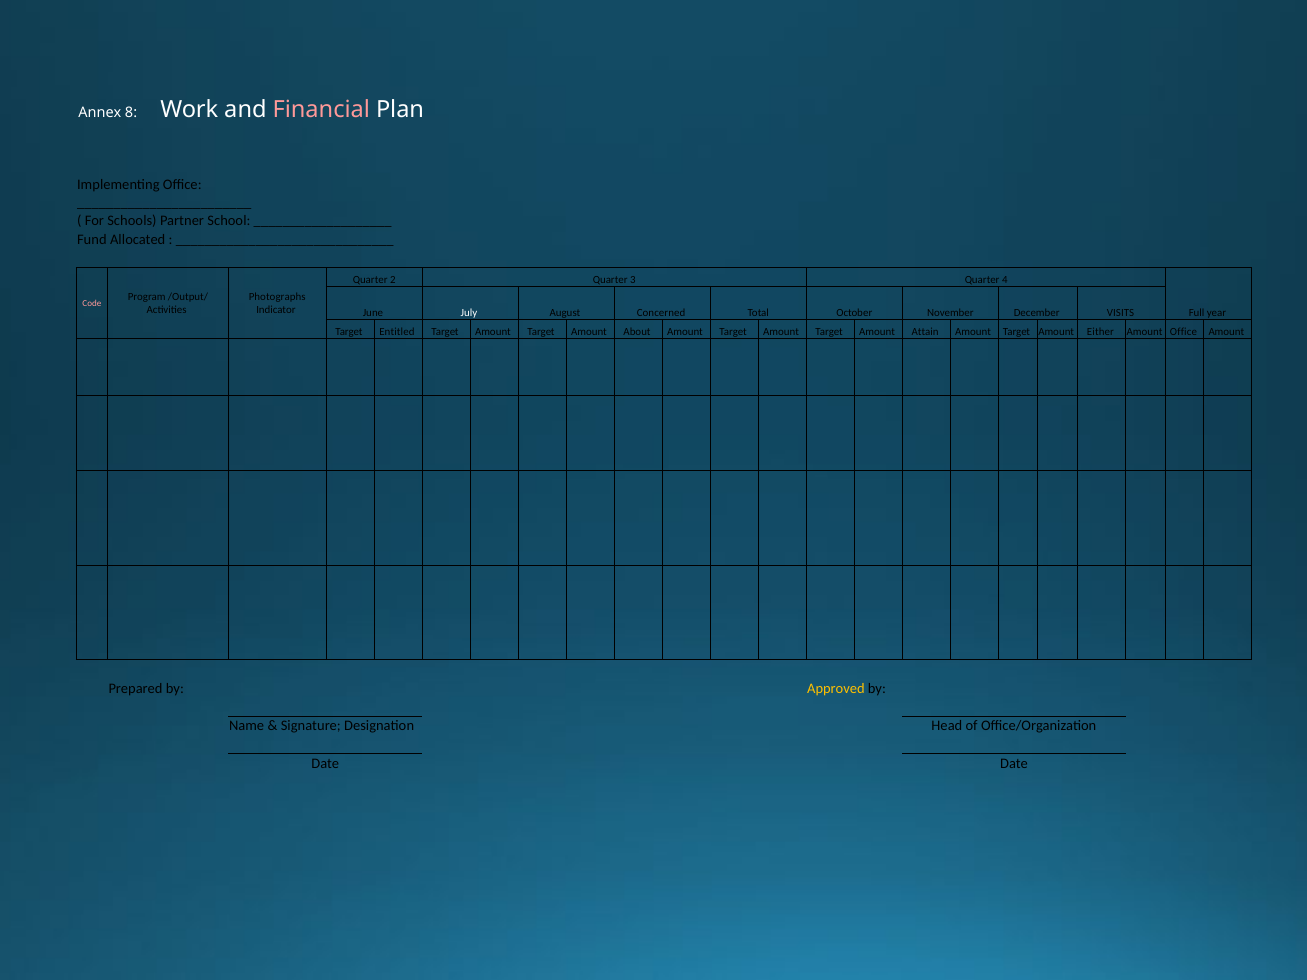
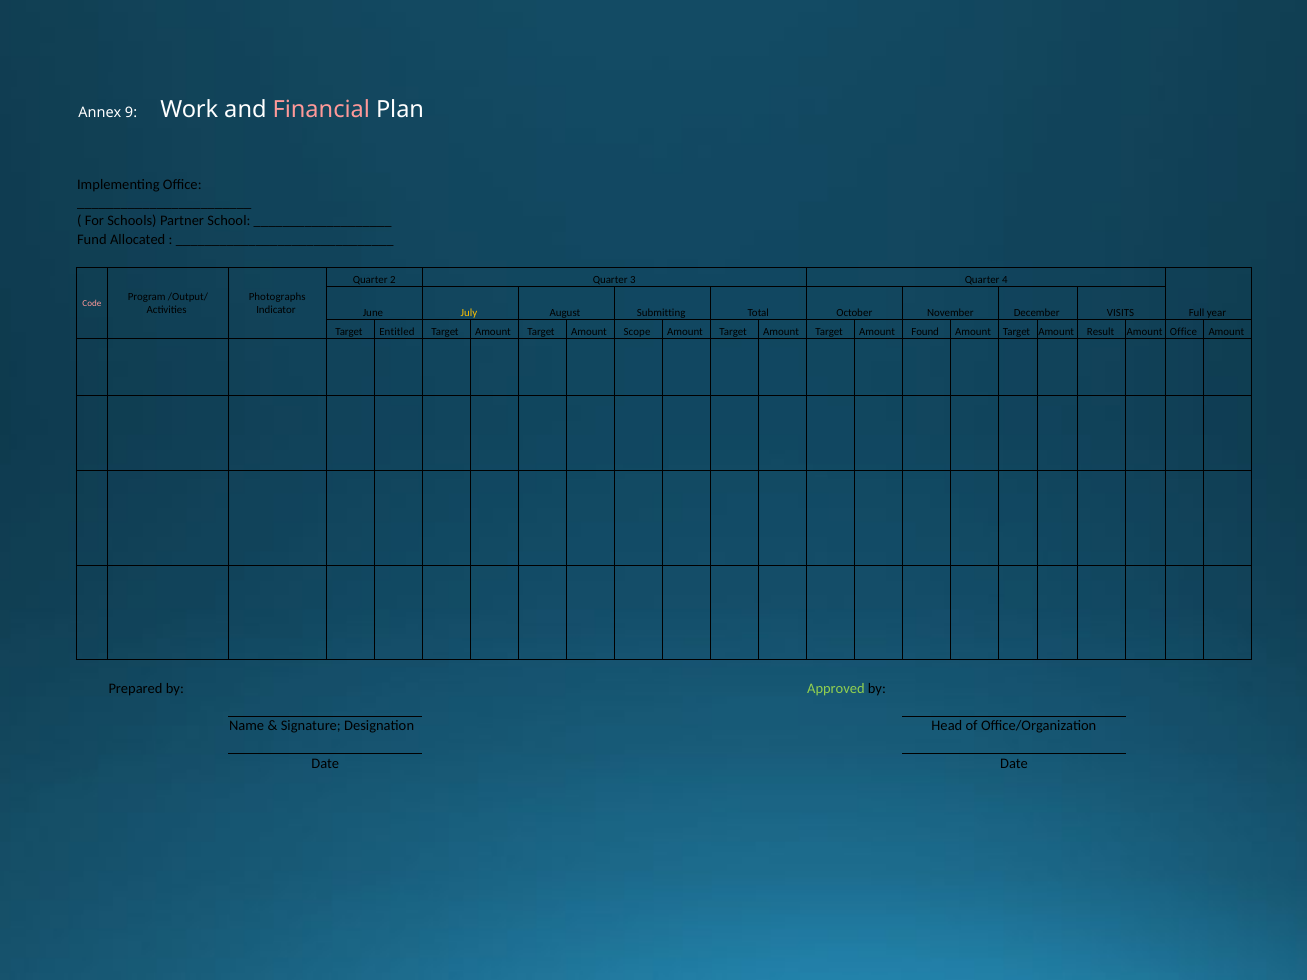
8: 8 -> 9 (131, 112)
July colour: white -> yellow (469, 313)
Concerned: Concerned -> Submitting (661, 313)
About: About -> Scope (637, 332)
Attain: Attain -> Found (925, 332)
Either: Either -> Result (1101, 332)
Approved colour: yellow -> light green (836, 689)
